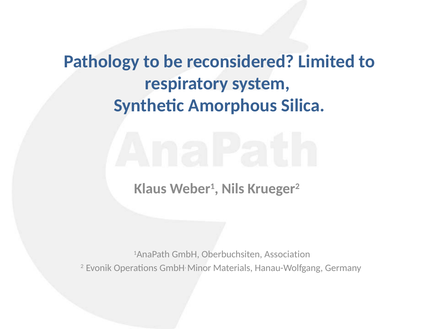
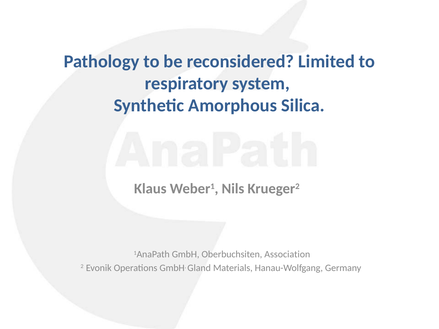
Minor: Minor -> Gland (199, 268)
